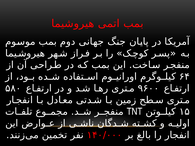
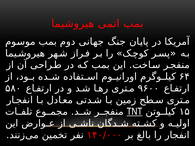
TNT underline: none -> present (135, 112)
